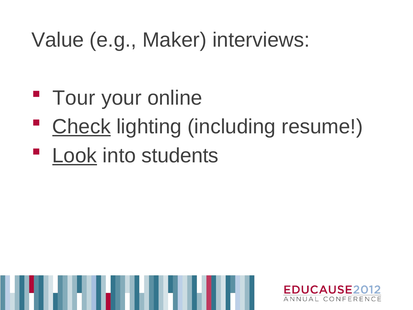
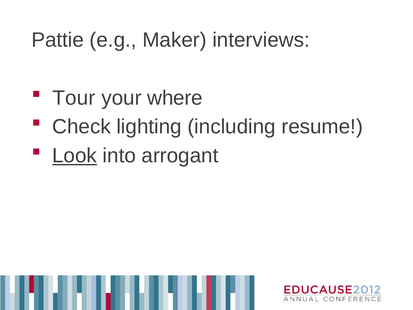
Value: Value -> Pattie (58, 40)
online: online -> where (175, 98)
Check underline: present -> none (81, 127)
students: students -> arrogant (180, 156)
